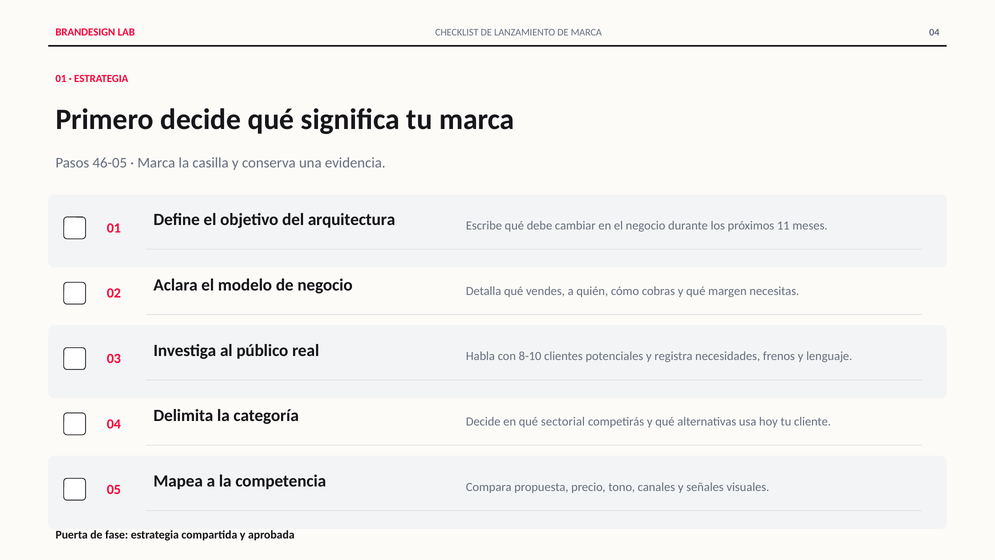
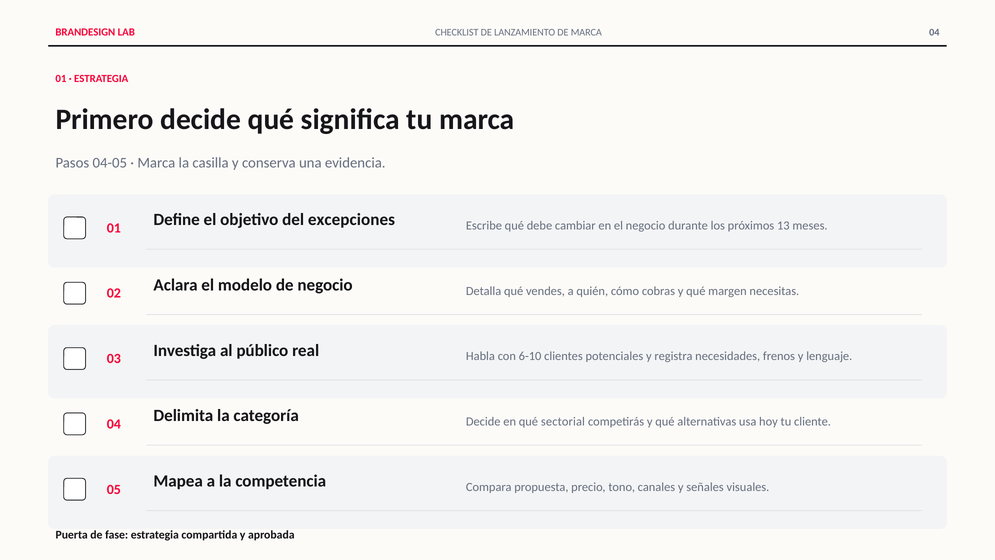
46-05: 46-05 -> 04-05 (110, 163)
arquitectura: arquitectura -> excepciones (351, 220)
11: 11 -> 13 (783, 226)
8-10: 8-10 -> 6-10 (530, 356)
